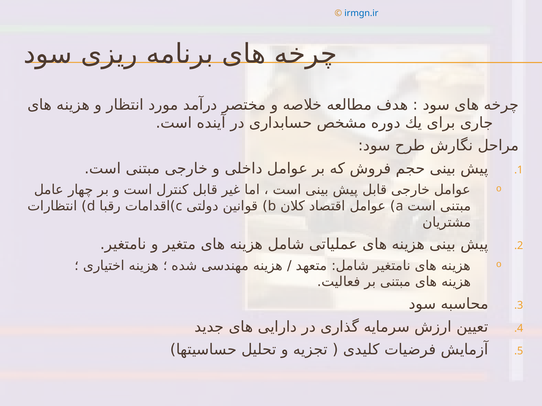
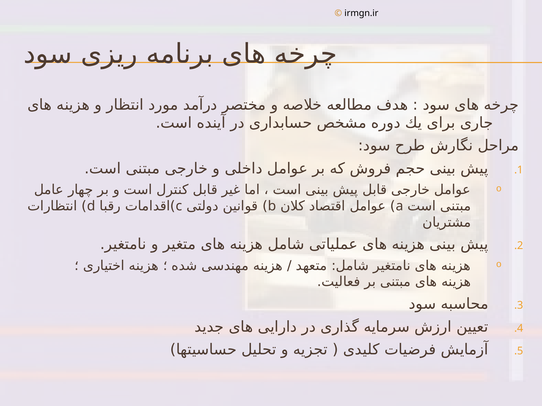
irmgn.ir colour: blue -> black (361, 13)
